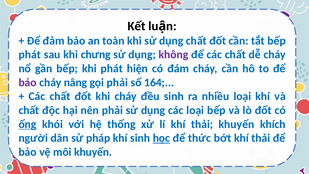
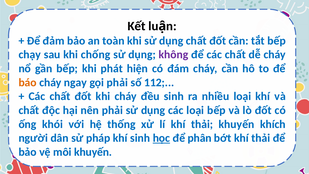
phát: phát -> chạy (30, 55)
chưng: chưng -> chống (96, 55)
báo colour: purple -> orange (28, 82)
nâng: nâng -> ngay (75, 82)
164: 164 -> 112 (159, 82)
ống underline: present -> none (27, 124)
thức: thức -> phân (200, 138)
